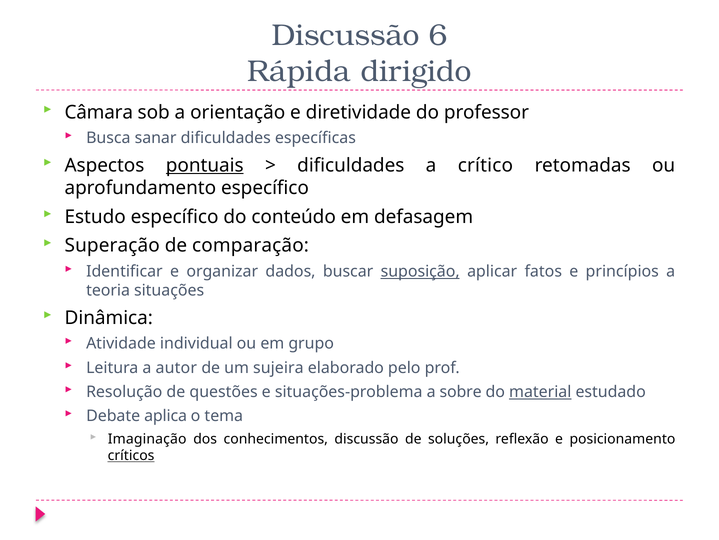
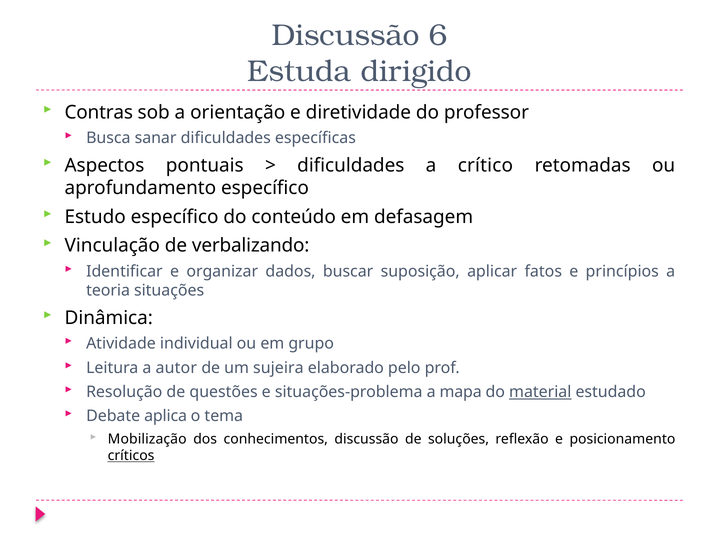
Rápida: Rápida -> Estuda (299, 71)
Câmara: Câmara -> Contras (99, 112)
pontuais underline: present -> none (205, 165)
Superação: Superação -> Vinculação (112, 245)
comparação: comparação -> verbalizando (251, 245)
suposição underline: present -> none (420, 271)
sobre: sobre -> mapa (461, 391)
Imaginação: Imaginação -> Mobilização (147, 438)
